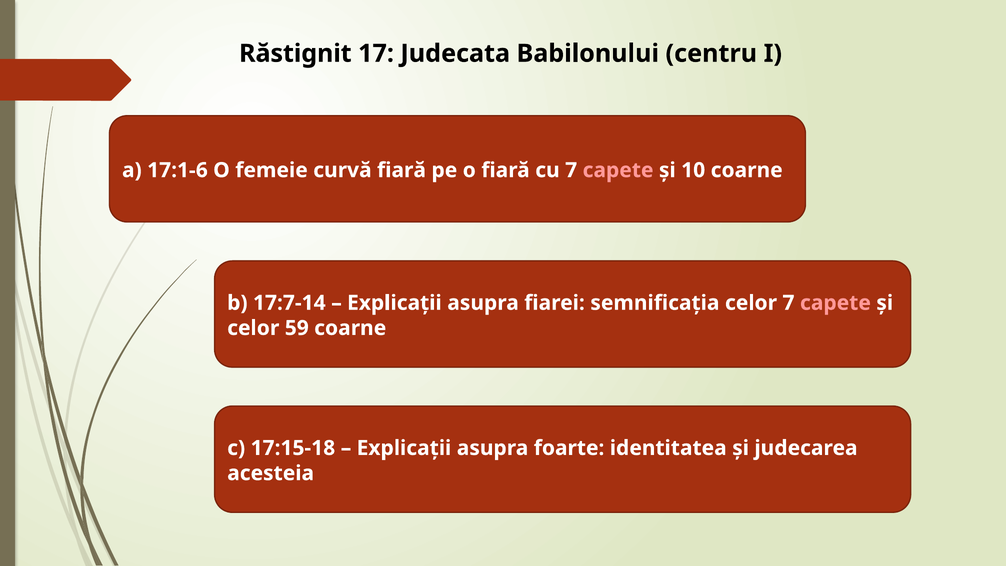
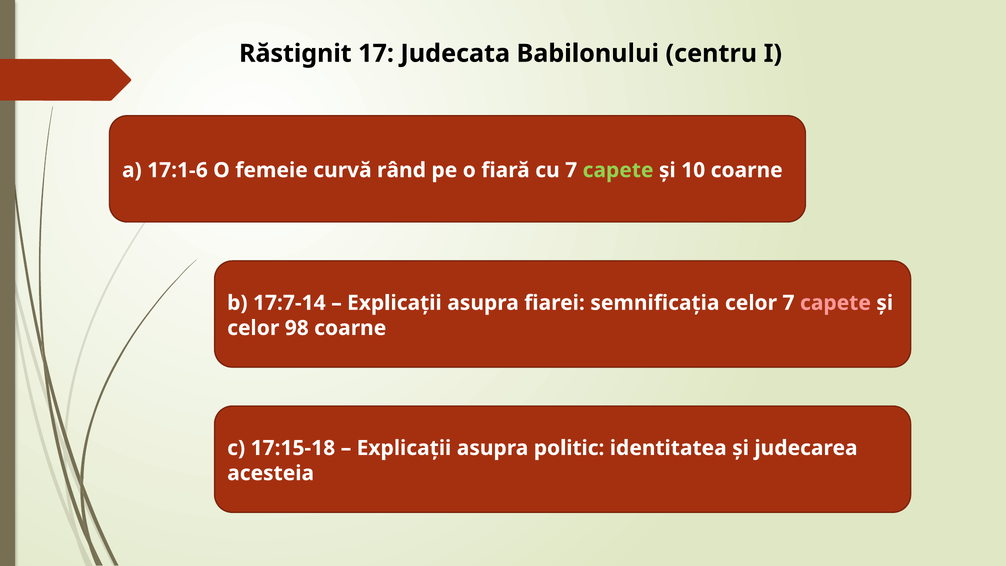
curvă fiară: fiară -> rând (401, 170)
capete colour: pink -> light green (618, 170)
59: 59 -> 98 (297, 328)
foarte: foarte -> politic (569, 448)
